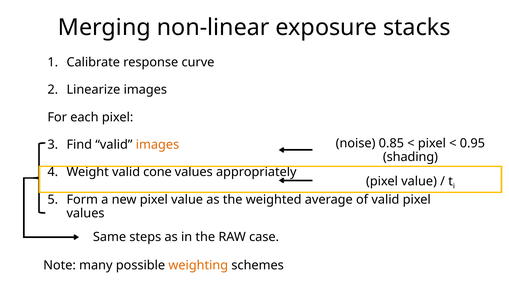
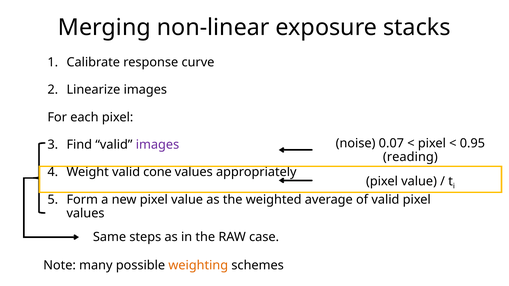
0.85: 0.85 -> 0.07 (391, 143)
images colour: orange -> purple (157, 145)
shading: shading -> reading (410, 157)
